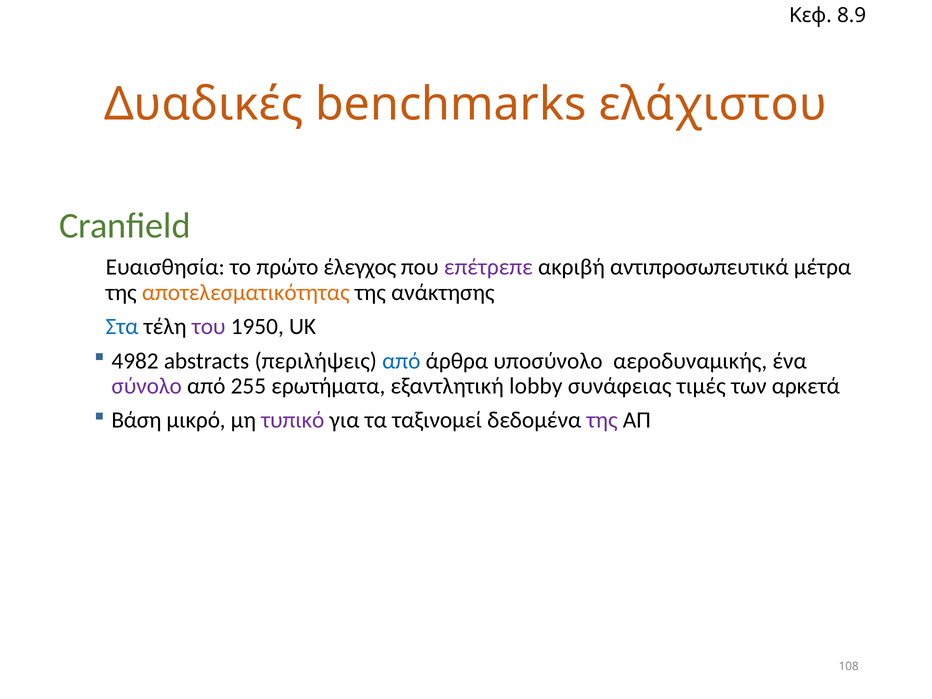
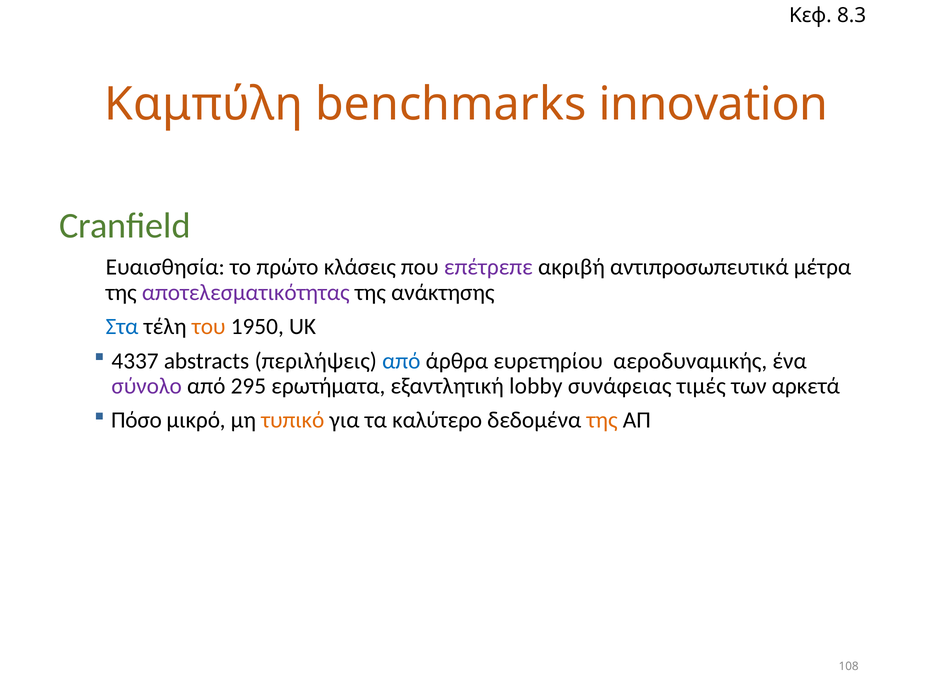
8.9: 8.9 -> 8.3 (852, 15)
Δυαδικές: Δυαδικές -> Καμπύλη (204, 104)
ελάχιστου: ελάχιστου -> innovation (713, 104)
έλεγχος: έλεγχος -> κλάσεις (360, 267)
αποτελεσματικότητας colour: orange -> purple (246, 292)
του colour: purple -> orange (209, 327)
4982: 4982 -> 4337 (135, 361)
υποσύνολο: υποσύνολο -> ευρετηρίου (548, 361)
255: 255 -> 295 (248, 386)
Βάση: Βάση -> Πόσο (136, 420)
τυπικό colour: purple -> orange (293, 420)
ταξινομεί: ταξινομεί -> καλύτερο (437, 420)
της colour: purple -> orange (602, 420)
